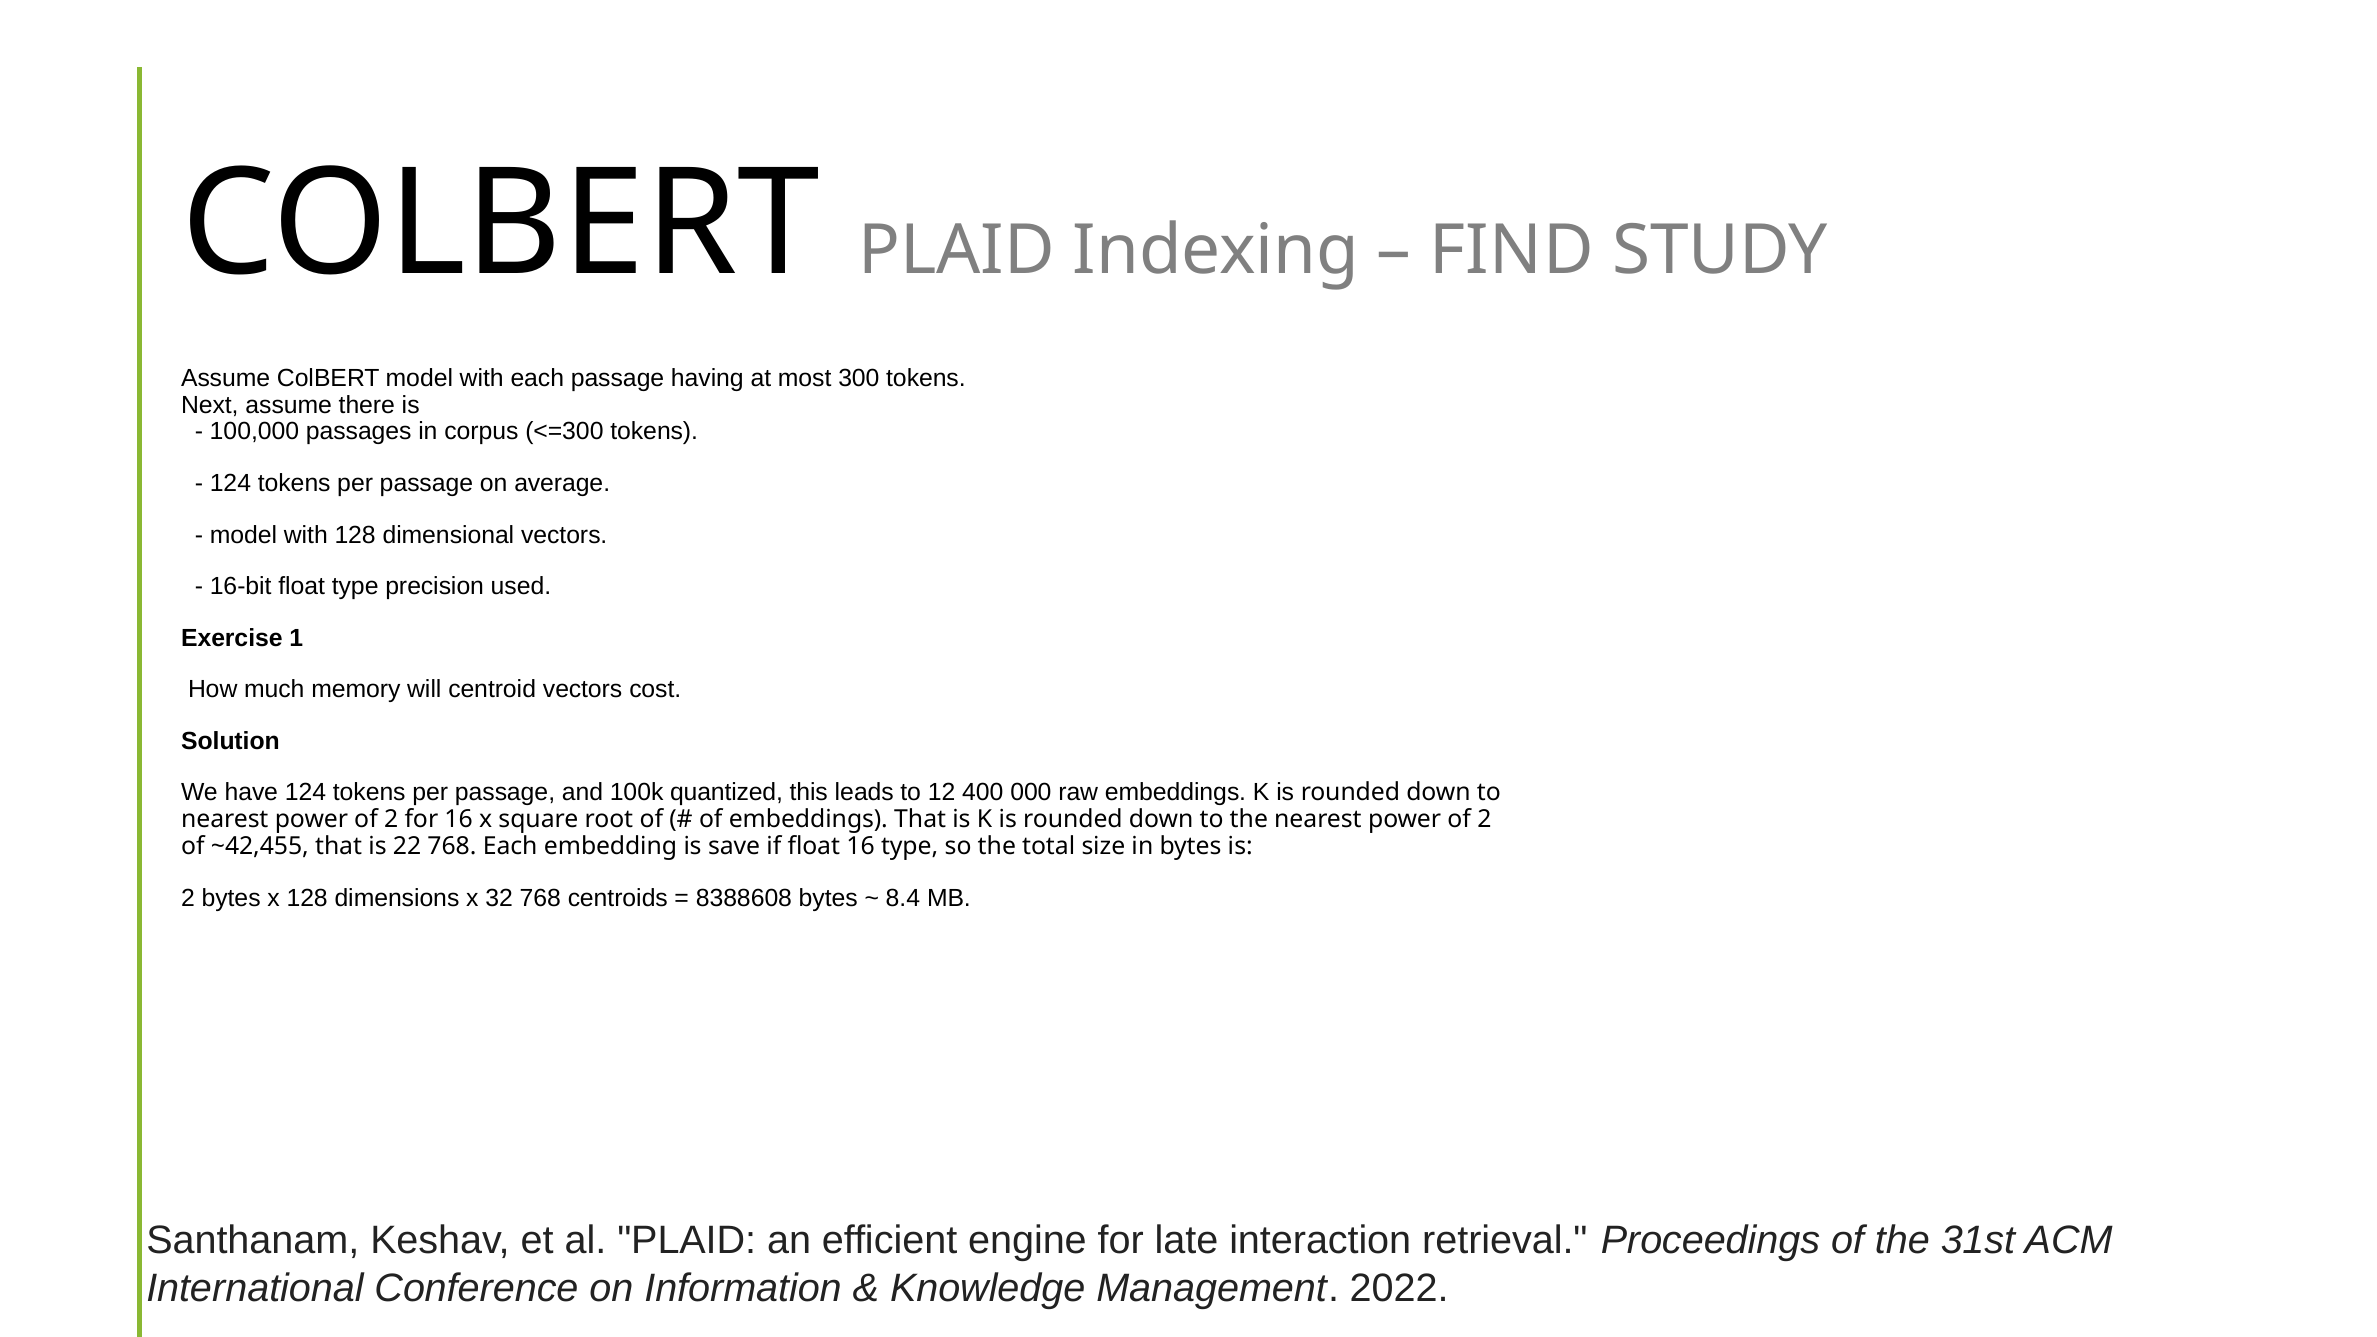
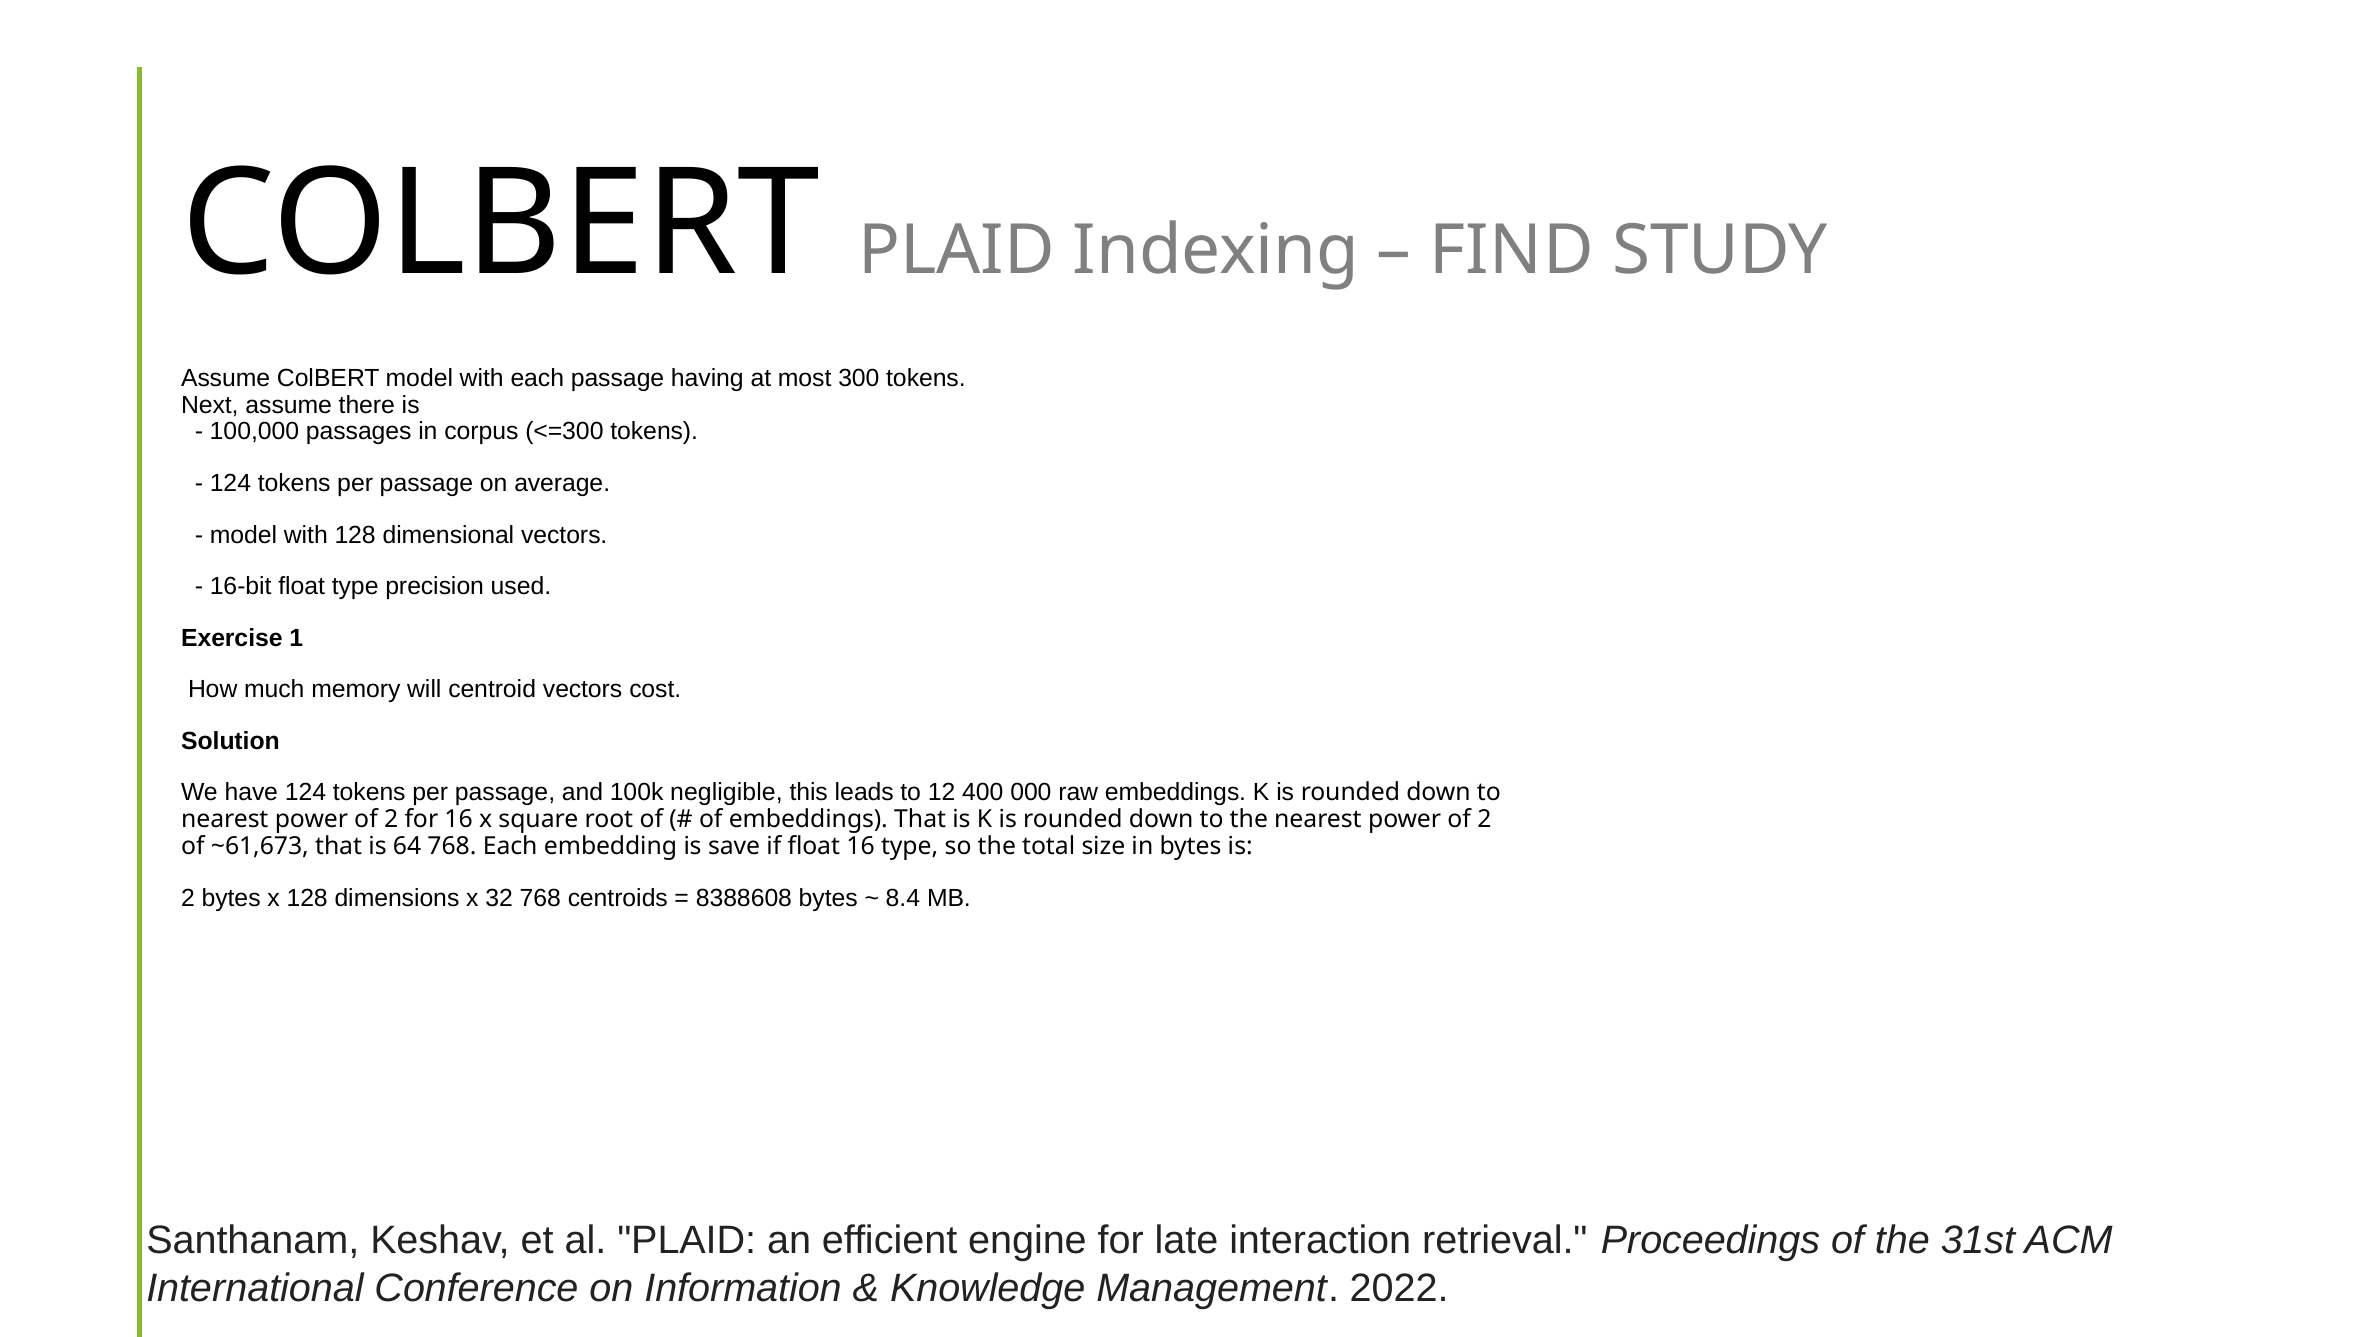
quantized: quantized -> negligible (726, 793)
~42,455: ~42,455 -> ~61,673 (260, 846)
22: 22 -> 64 (407, 846)
